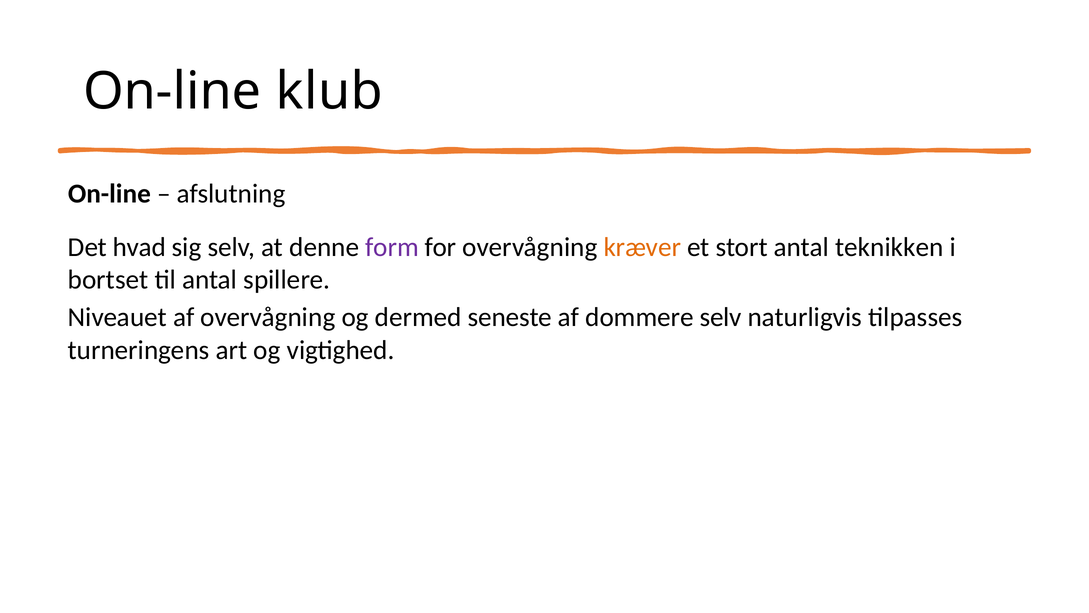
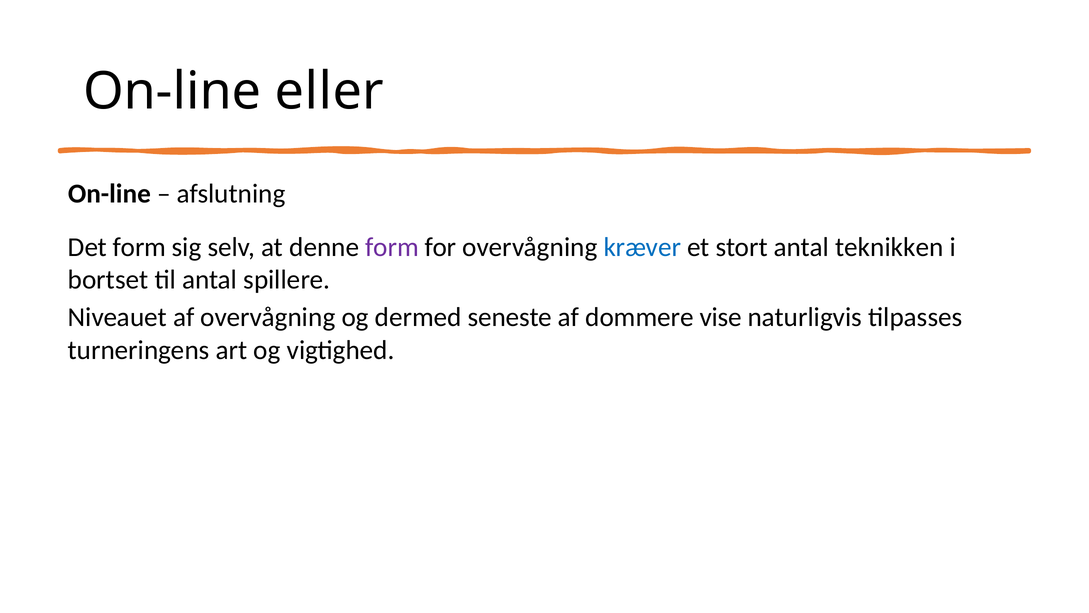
klub: klub -> eller (329, 91)
Det hvad: hvad -> form (139, 247)
kræver colour: orange -> blue (642, 247)
dommere selv: selv -> vise (721, 317)
